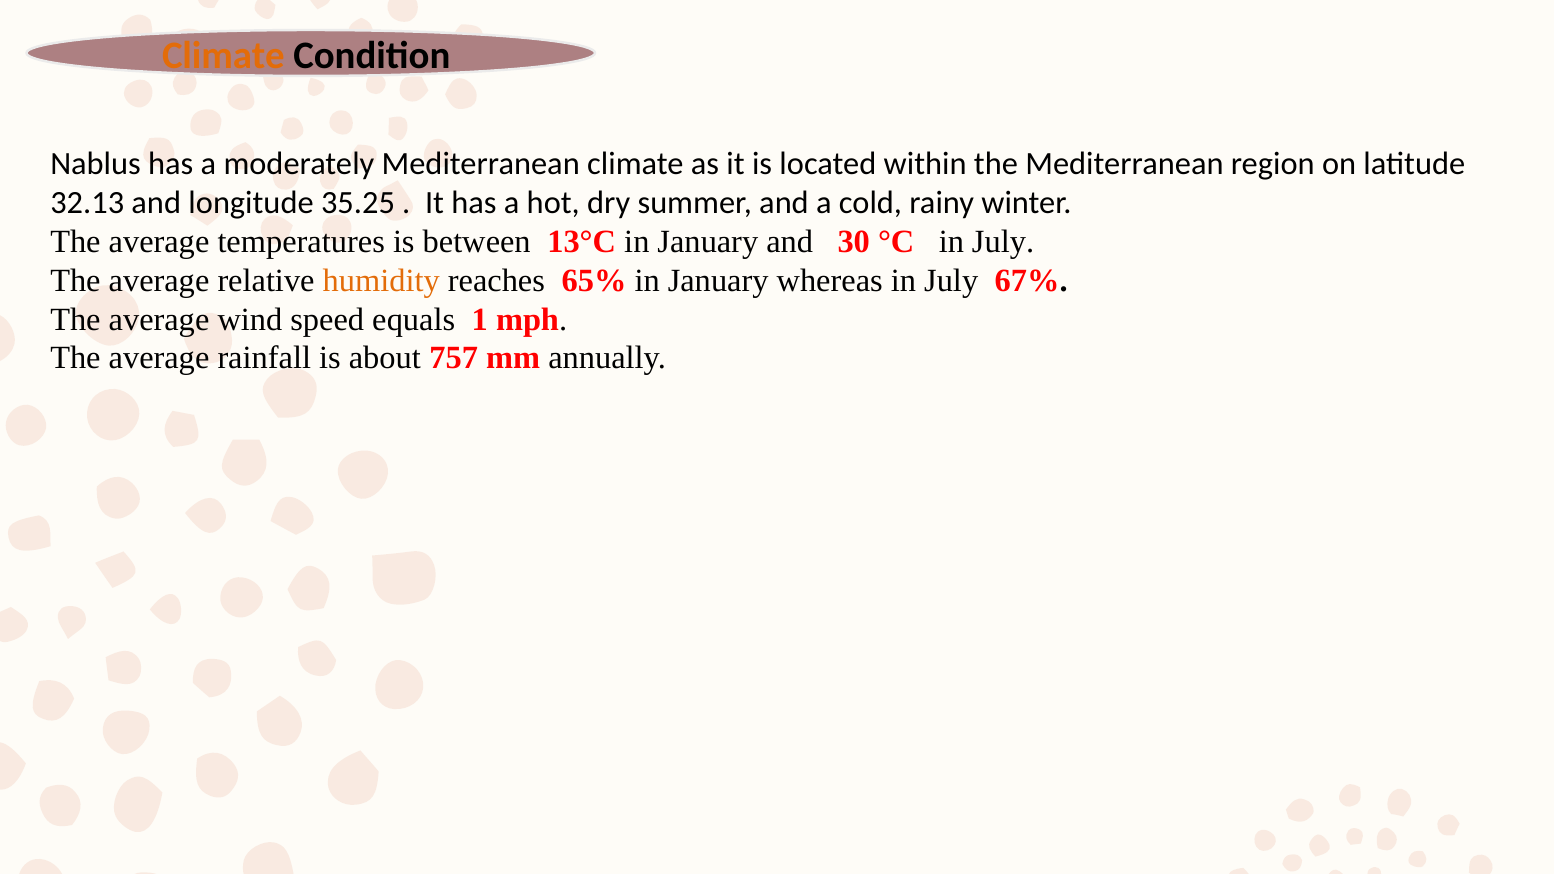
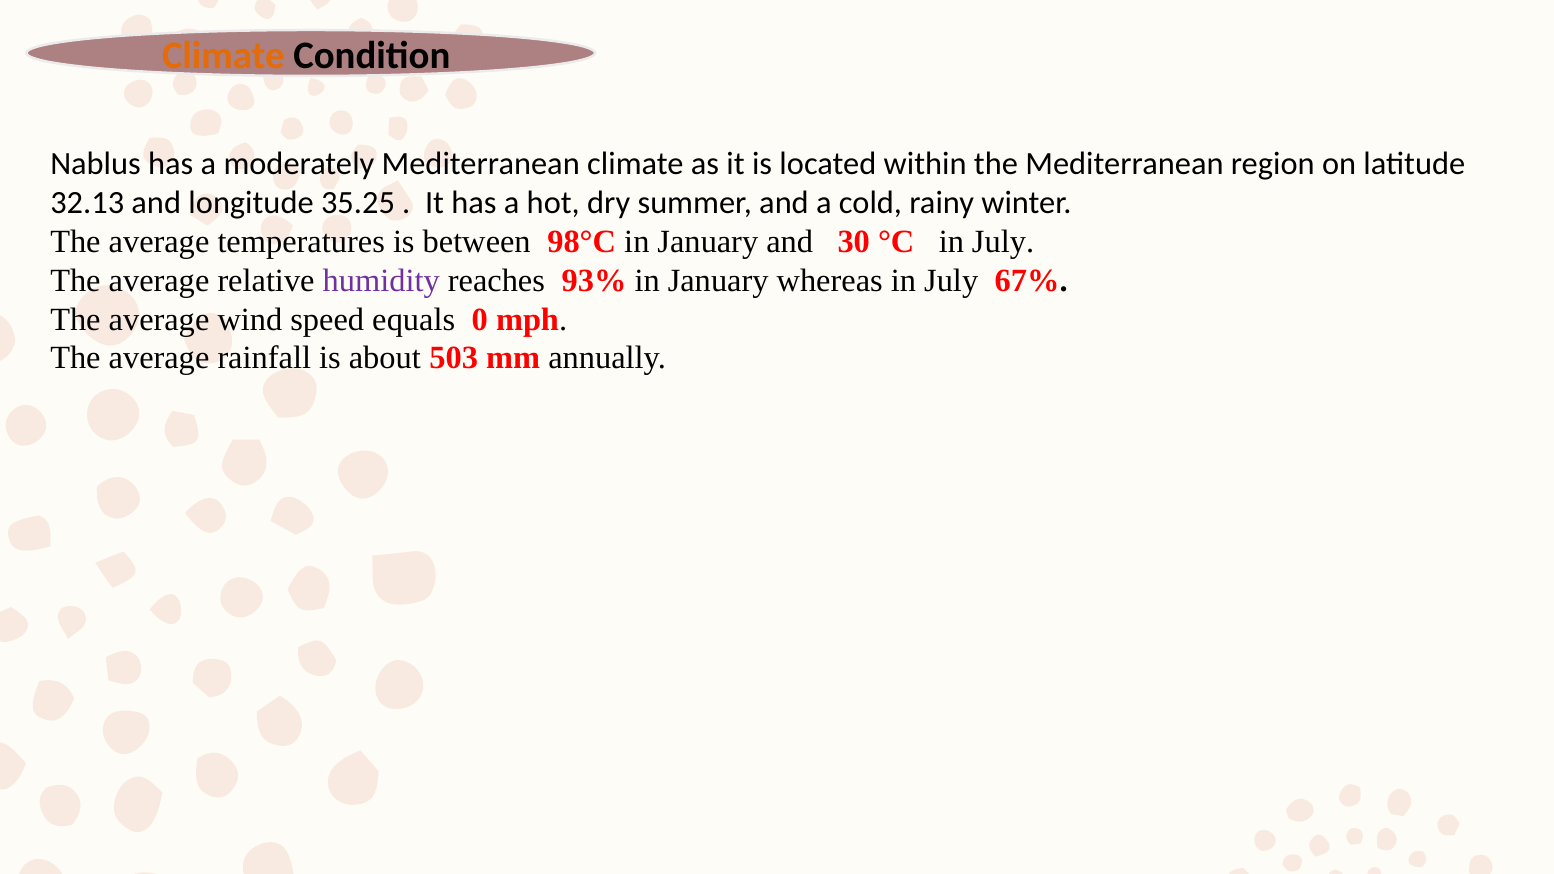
13°C: 13°C -> 98°C (582, 242)
humidity colour: orange -> purple (381, 281)
65%: 65% -> 93% (594, 281)
1: 1 -> 0 (480, 319)
757: 757 -> 503 (454, 358)
